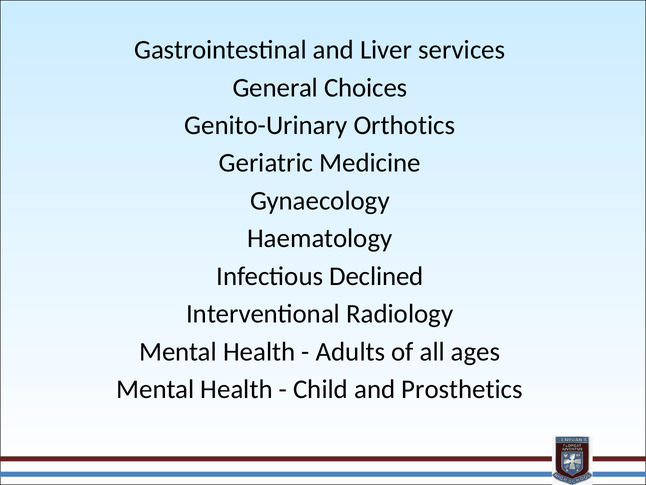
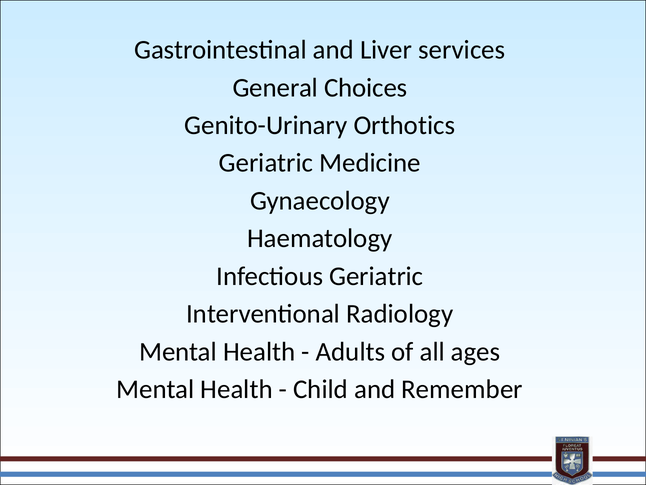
Infectious Declined: Declined -> Geriatric (376, 276)
Prosthetics: Prosthetics -> Remember (462, 389)
